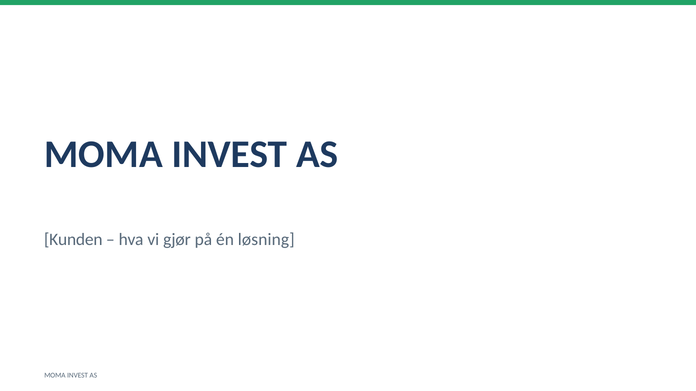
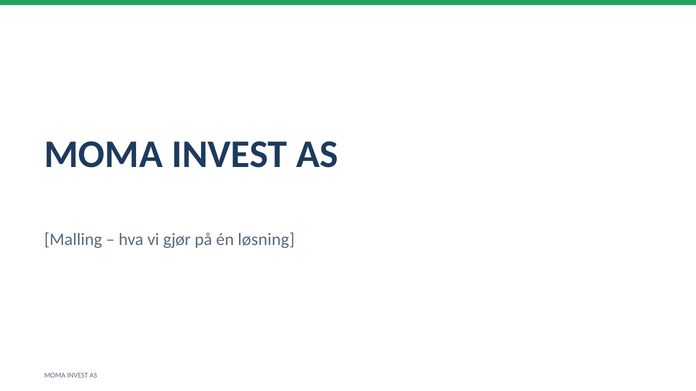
Kunden: Kunden -> Malling (73, 240)
